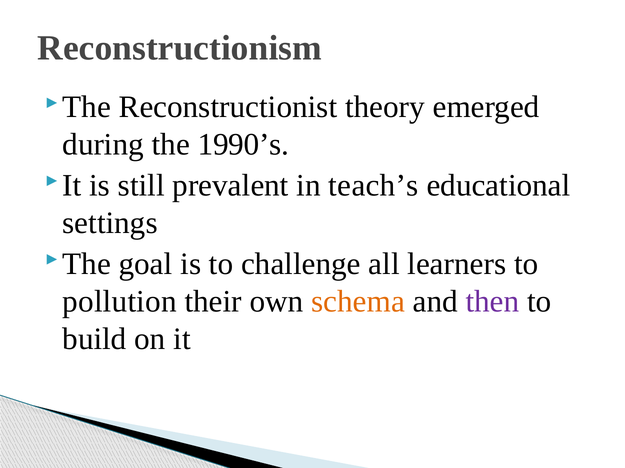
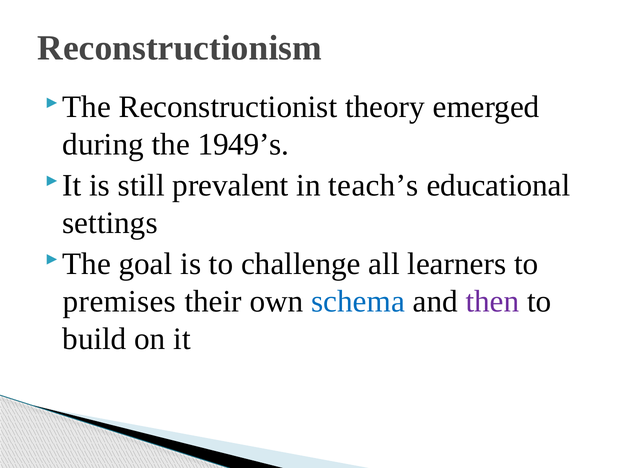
1990’s: 1990’s -> 1949’s (243, 145)
pollution: pollution -> premises (119, 302)
schema colour: orange -> blue (358, 302)
